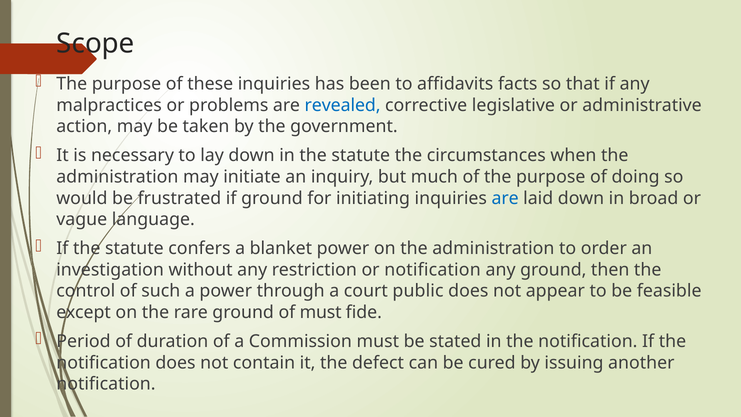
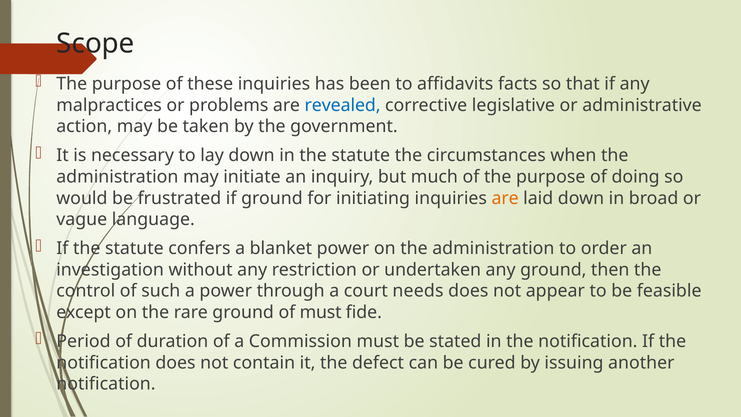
are colour: blue -> orange (505, 198)
or notification: notification -> undertaken (433, 270)
public: public -> needs (418, 291)
